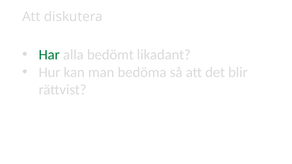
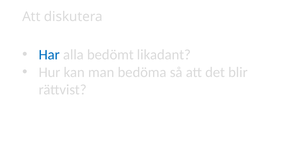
Har colour: green -> blue (49, 55)
